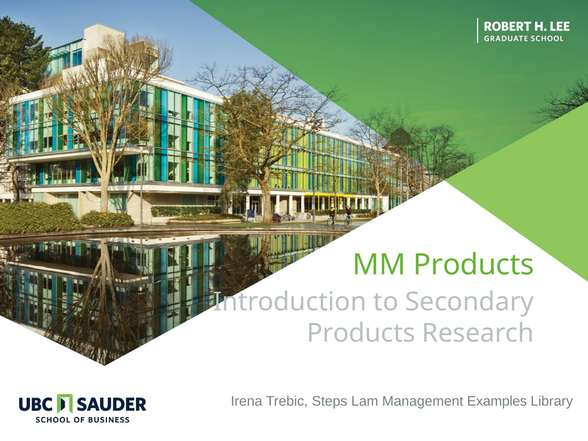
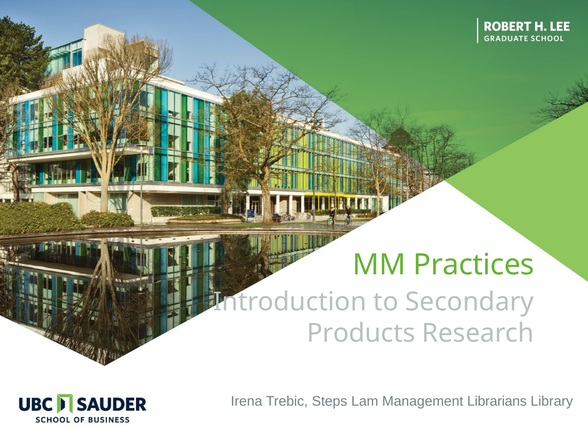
MM Products: Products -> Practices (474, 265)
Examples: Examples -> Librarians (497, 401)
